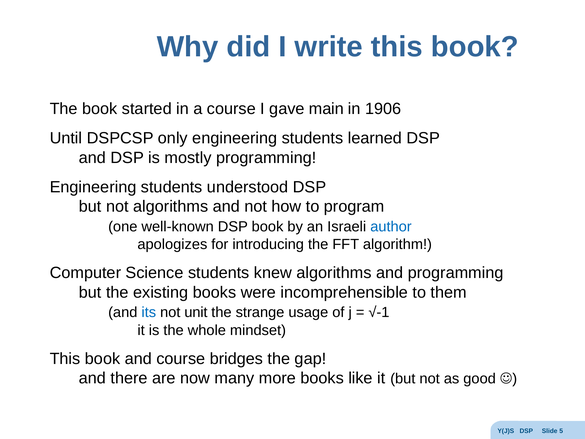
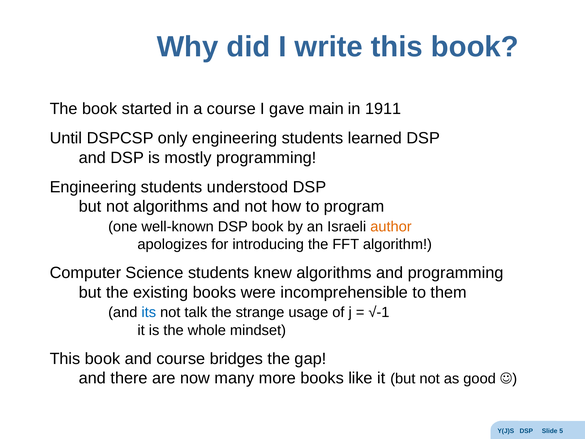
1906: 1906 -> 1911 (383, 109)
author colour: blue -> orange (391, 226)
unit: unit -> talk (196, 312)
